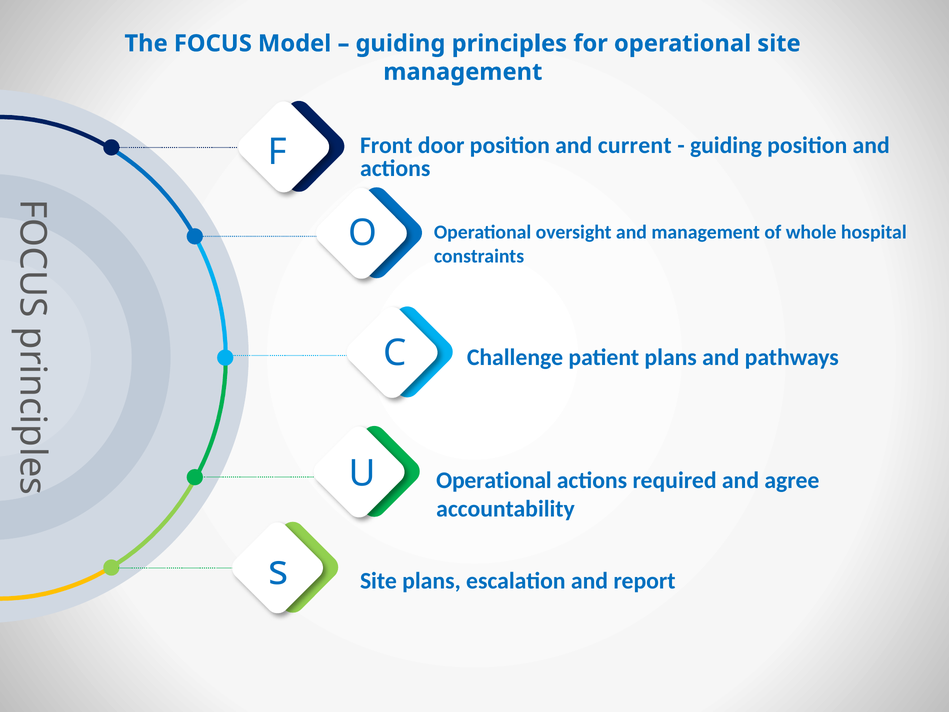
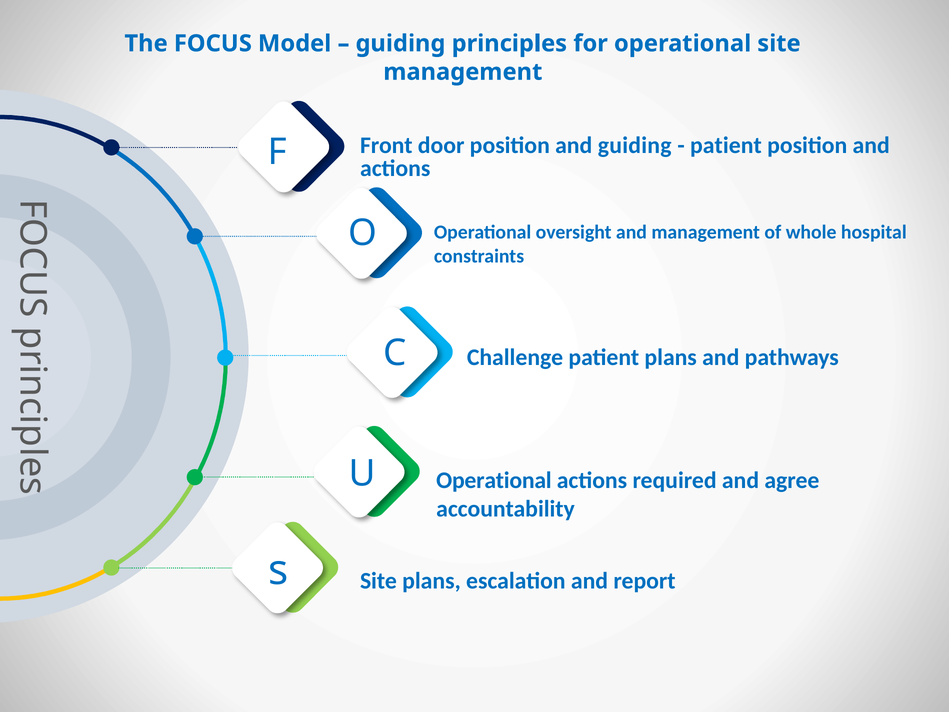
and current: current -> guiding (635, 146)
guiding: guiding -> patient (726, 146)
